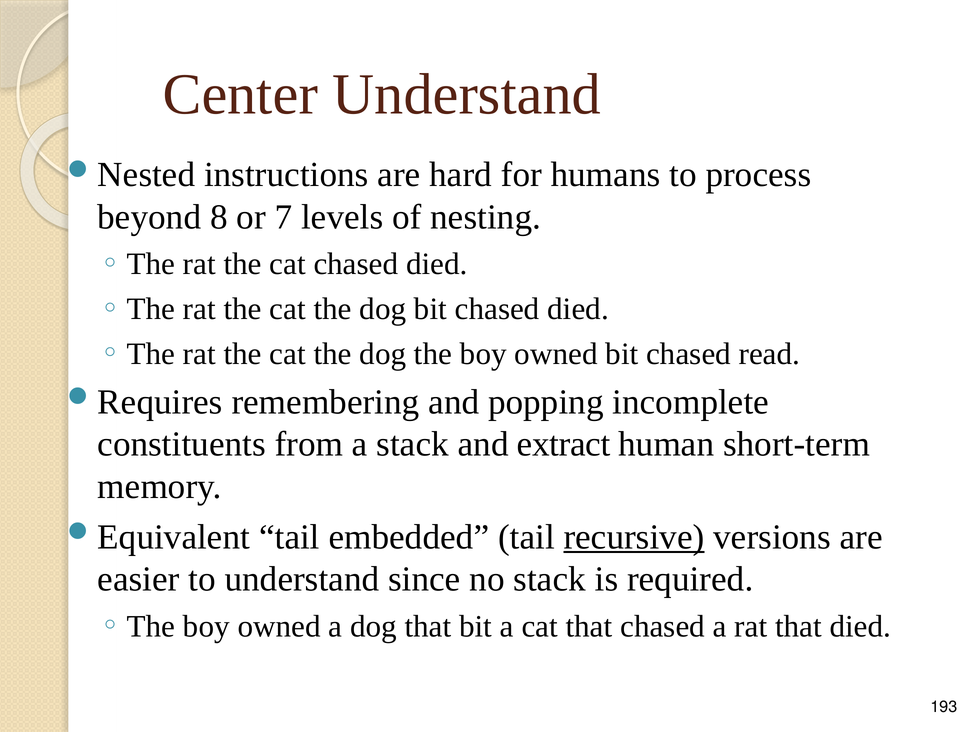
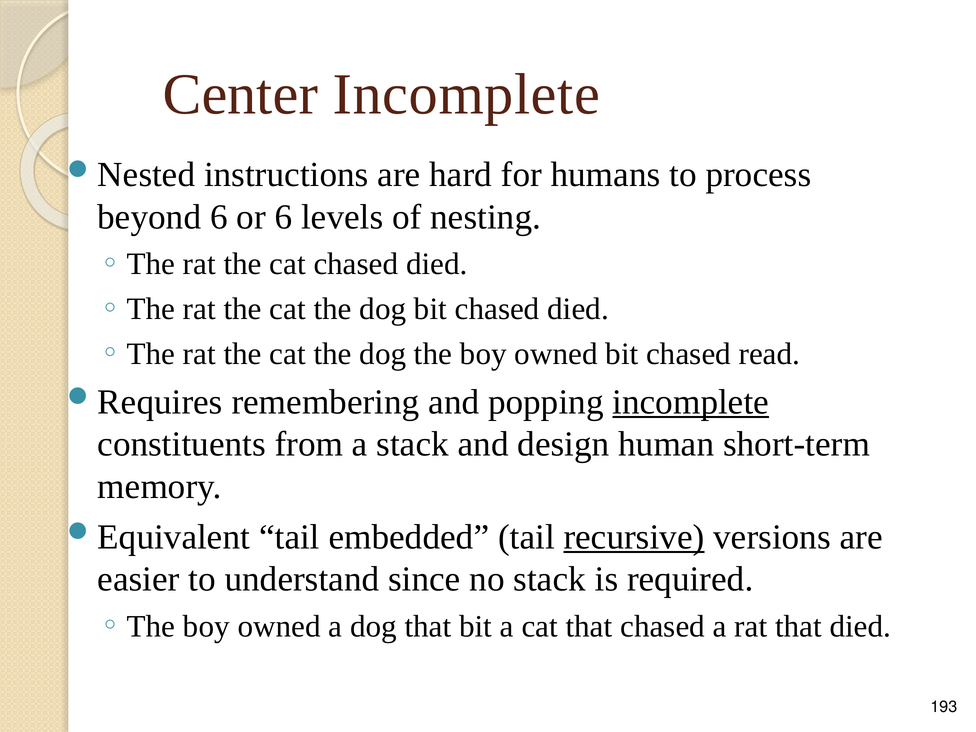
Center Understand: Understand -> Incomplete (466, 94)
beyond 8: 8 -> 6 (219, 217)
or 7: 7 -> 6 (283, 217)
incomplete underline: none -> present (691, 402)
extract: extract -> design (563, 444)
